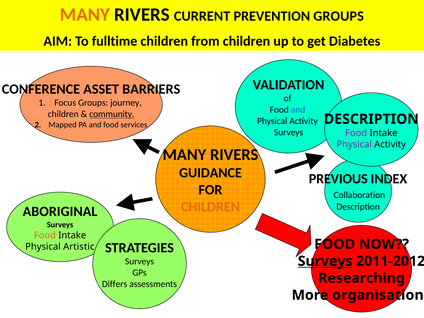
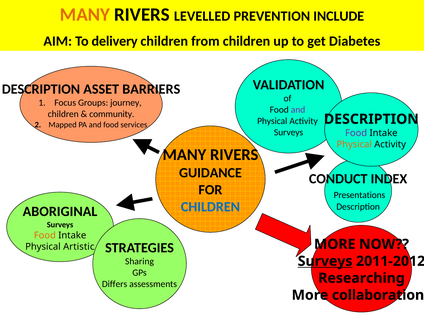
CURRENT: CURRENT -> LEVELLED (202, 16)
PREVENTION GROUPS: GROUPS -> INCLUDE (339, 16)
fulltime: fulltime -> delivery (115, 41)
CONFERENCE: CONFERENCE -> DESCRIPTION (41, 89)
and colour: blue -> purple (298, 110)
community underline: present -> none (112, 114)
Physical colour: purple -> orange (354, 144)
PREVIOUS: PREVIOUS -> CONDUCT (338, 179)
Collaboration: Collaboration -> Presentations (359, 195)
CHILDREN colour: orange -> blue (210, 207)
FOOD: FOOD -> MORE (335, 244)
Surveys: Surveys -> Sharing (139, 261)
organisation: organisation -> collaboration (378, 295)
